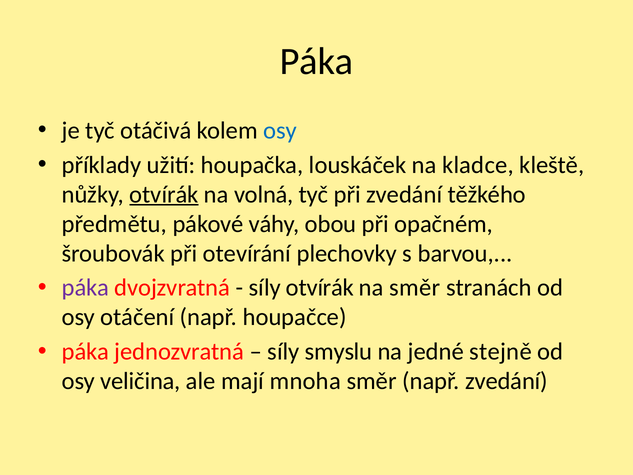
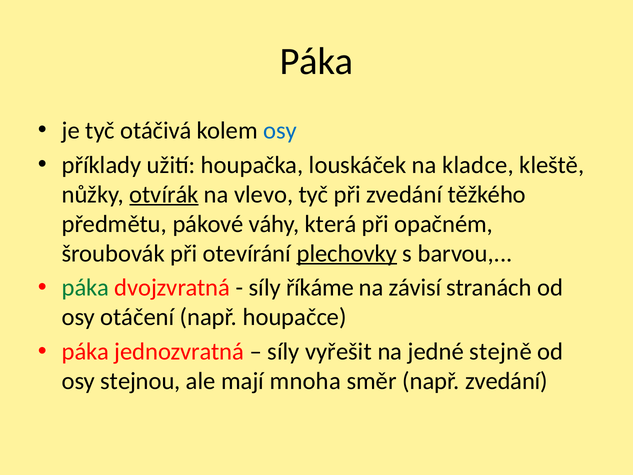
volná: volná -> vlevo (264, 194)
obou: obou -> která (331, 224)
plechovky underline: none -> present (347, 253)
páka colour: purple -> green (85, 288)
síly otvírák: otvírák -> říkáme (320, 288)
na směr: směr -> závisí (415, 288)
smyslu: smyslu -> vyřešit (338, 352)
veličina: veličina -> stejnou (140, 381)
